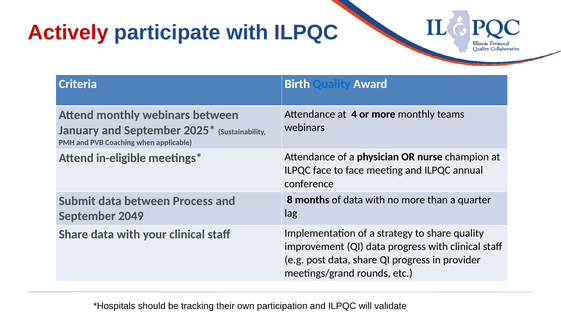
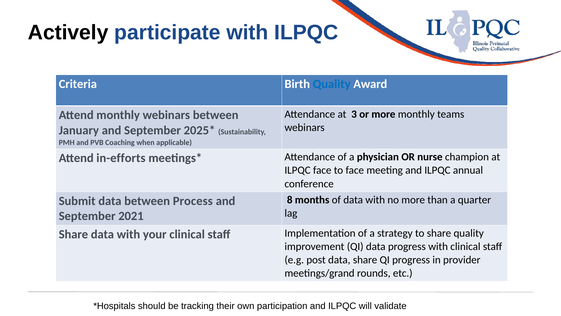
Actively colour: red -> black (68, 33)
4: 4 -> 3 (354, 114)
in-eligible: in-eligible -> in-efforts (121, 158)
2049: 2049 -> 2021 (131, 216)
